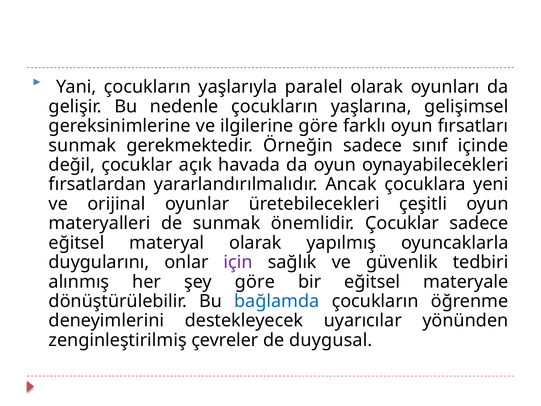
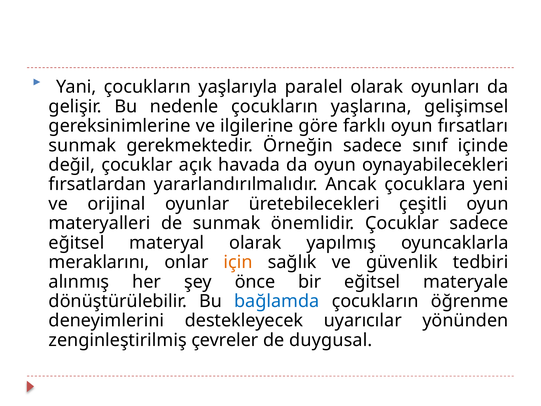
duygularını: duygularını -> meraklarını (99, 262)
için colour: purple -> orange (238, 262)
şey göre: göre -> önce (255, 282)
